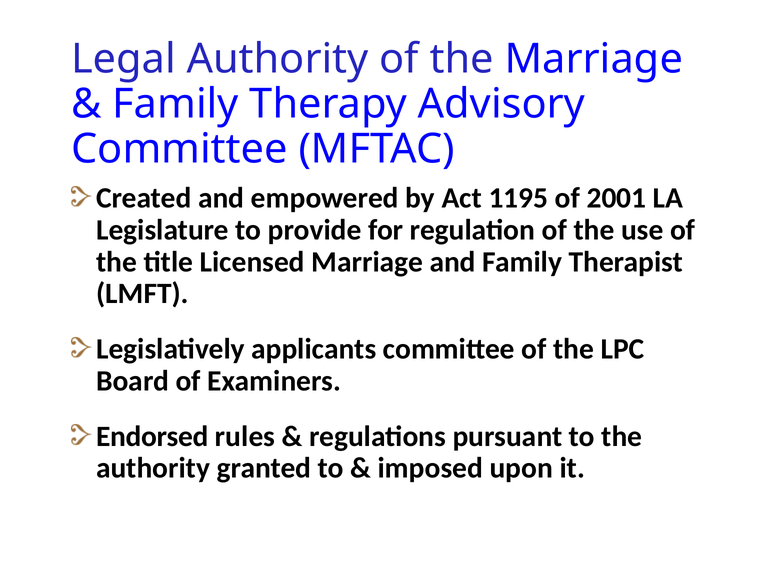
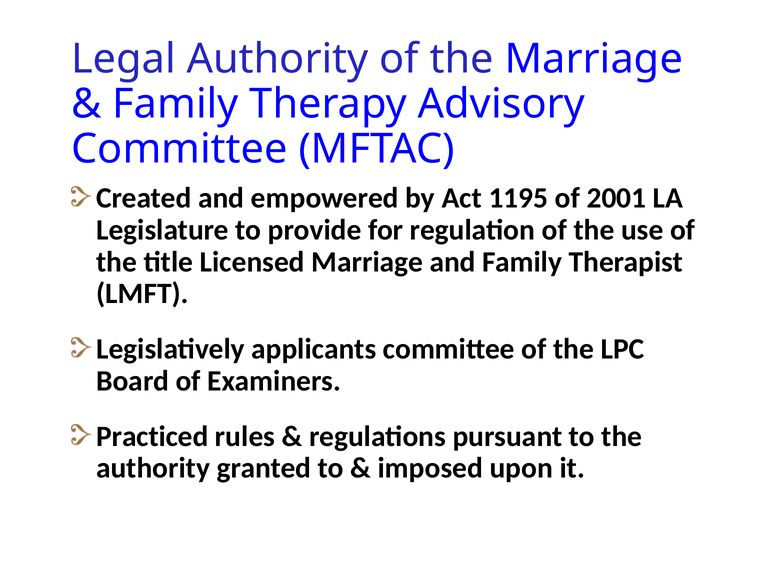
Endorsed: Endorsed -> Practiced (152, 437)
